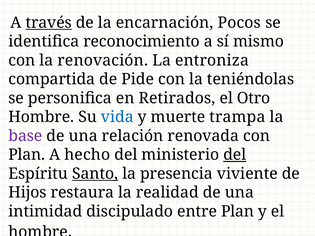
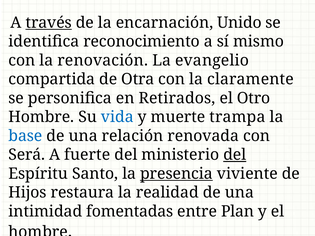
Pocos: Pocos -> Unido (239, 23)
entroniza: entroniza -> evangelio (212, 60)
Pide: Pide -> Otra (138, 79)
teniéndolas: teniéndolas -> claramente (250, 79)
base colour: purple -> blue (25, 136)
Plan: Plan -> Será (27, 155)
hecho: hecho -> fuerte (87, 155)
Santo underline: present -> none (95, 174)
presencia underline: none -> present (176, 174)
discipulado: discipulado -> fomentadas (130, 212)
